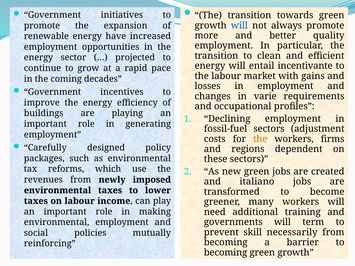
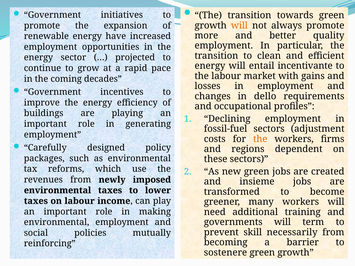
will colour: blue -> orange (239, 25)
varie: varie -> dello (265, 96)
italiano: italiano -> insieme (257, 182)
becoming: becoming -> sostenere (226, 253)
